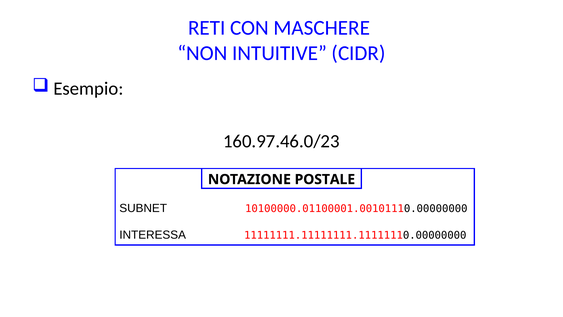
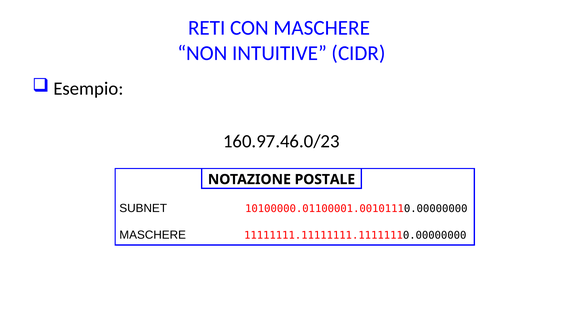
INTERESSA: INTERESSA -> MASCHERE (153, 235)
